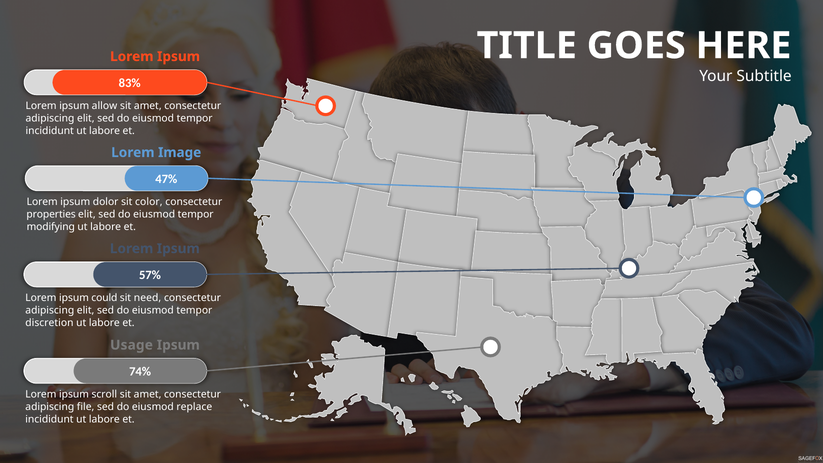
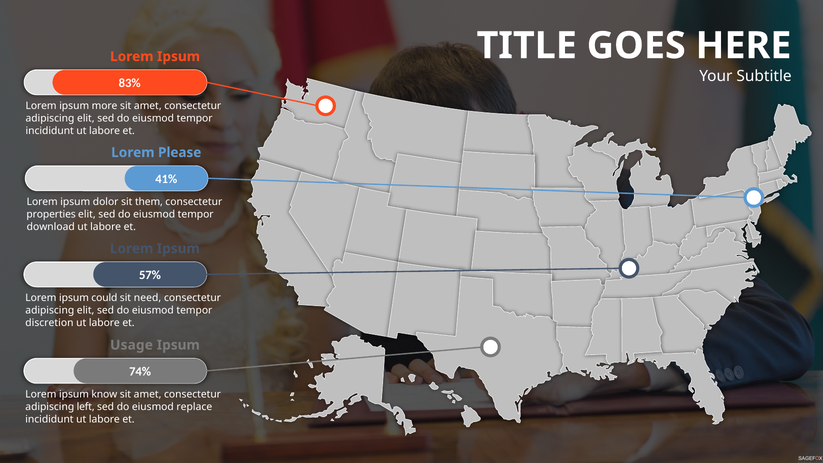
allow: allow -> more (105, 106)
Image: Image -> Please (180, 152)
47%: 47% -> 41% (166, 179)
color: color -> them (149, 202)
modifying: modifying -> download (51, 227)
scroll: scroll -> know (104, 394)
file: file -> left (86, 407)
